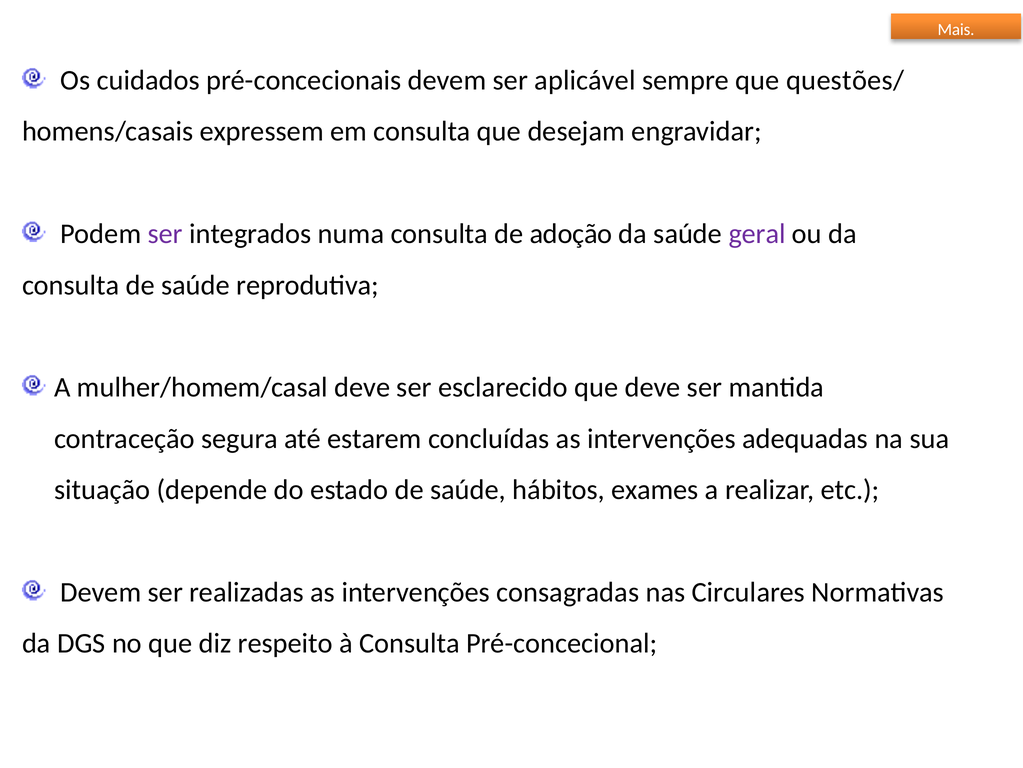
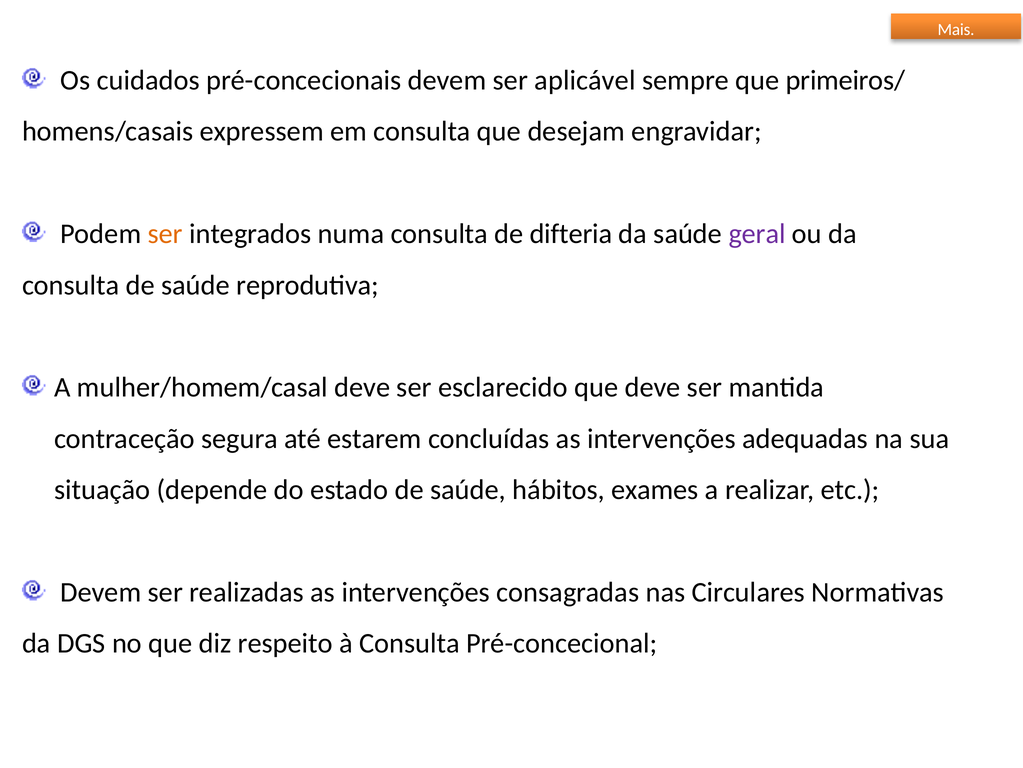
questões/: questões/ -> primeiros/ (845, 80)
ser colour: purple -> orange (165, 234)
adoção: adoção -> difteria (571, 234)
